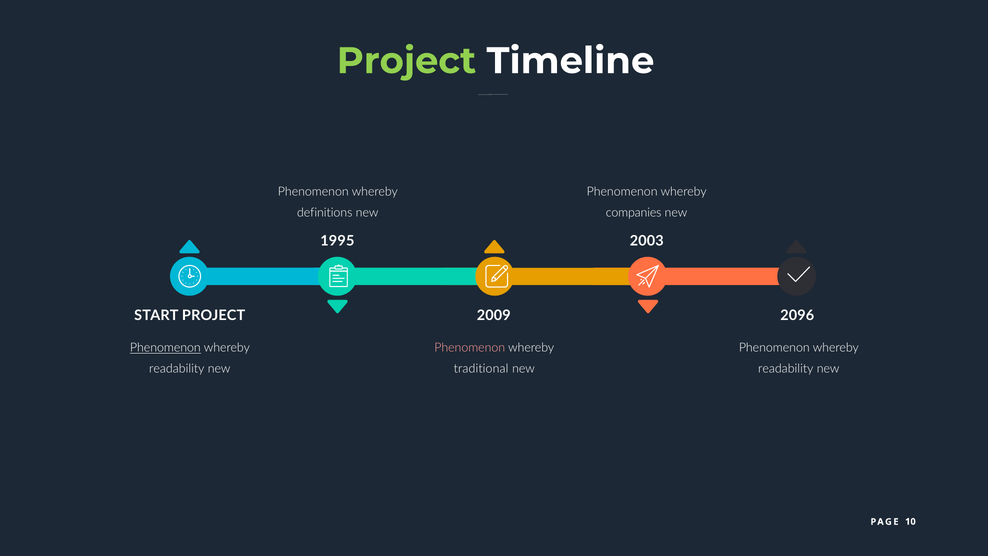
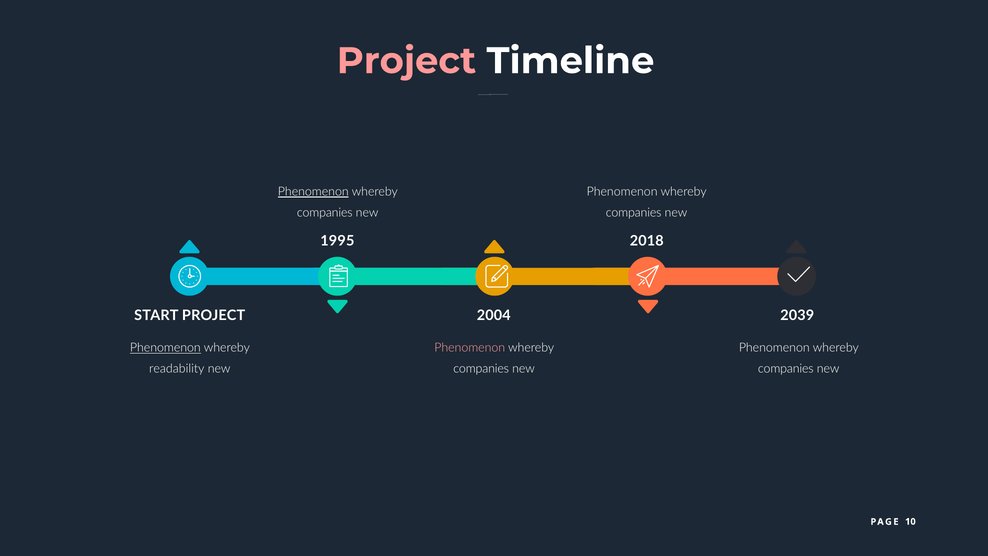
Project colour: light green -> pink (406, 61)
Phenomenon underline: none -> present (313, 192)
definitions: definitions -> companies (325, 212)
2003: 2003 -> 2018 (647, 241)
2009: 2009 -> 2004 (494, 315)
2096: 2096 -> 2039 (797, 315)
traditional: traditional -> companies (481, 369)
readability: readability -> companies (786, 369)
